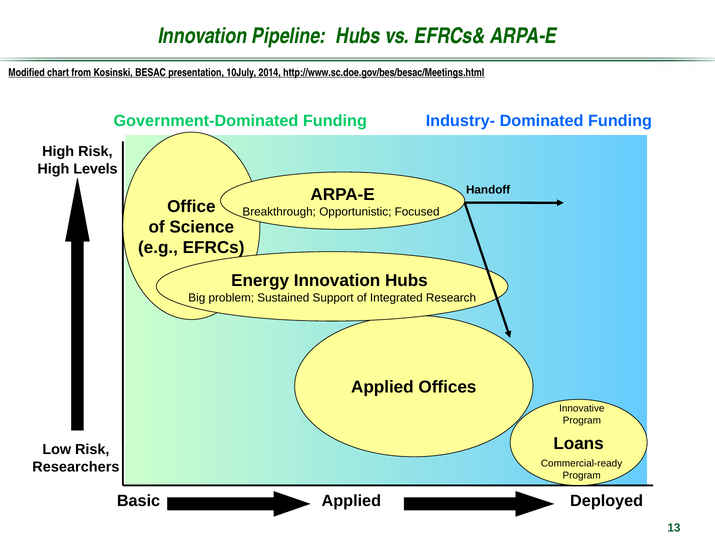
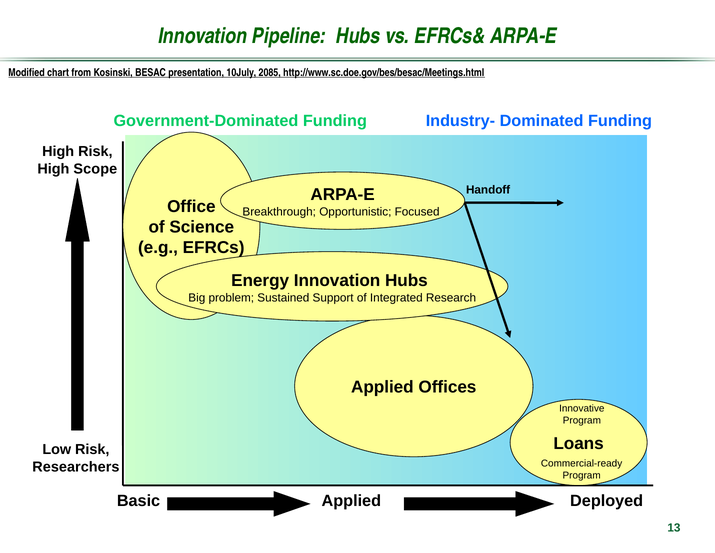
2014: 2014 -> 2085 (270, 73)
Levels: Levels -> Scope (95, 169)
